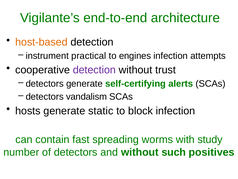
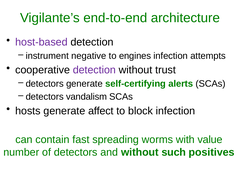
host-based colour: orange -> purple (41, 42)
practical: practical -> negative (89, 56)
static: static -> affect (101, 111)
study: study -> value (210, 139)
